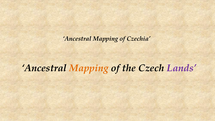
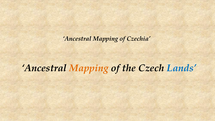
Lands colour: purple -> blue (181, 68)
